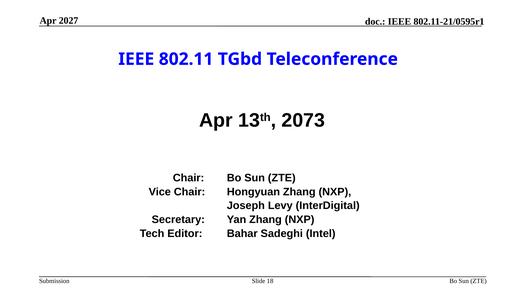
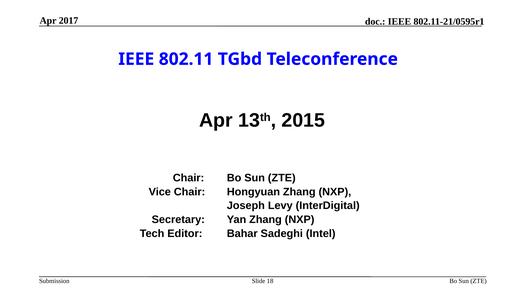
2027: 2027 -> 2017 (69, 21)
2073: 2073 -> 2015 (303, 120)
